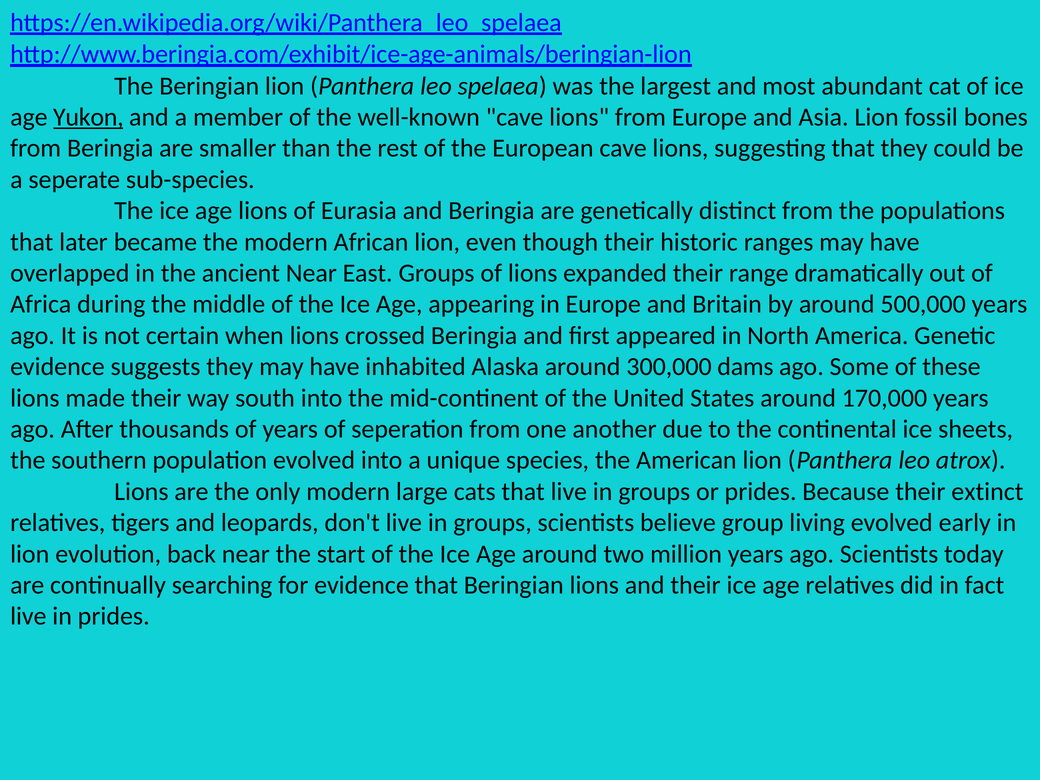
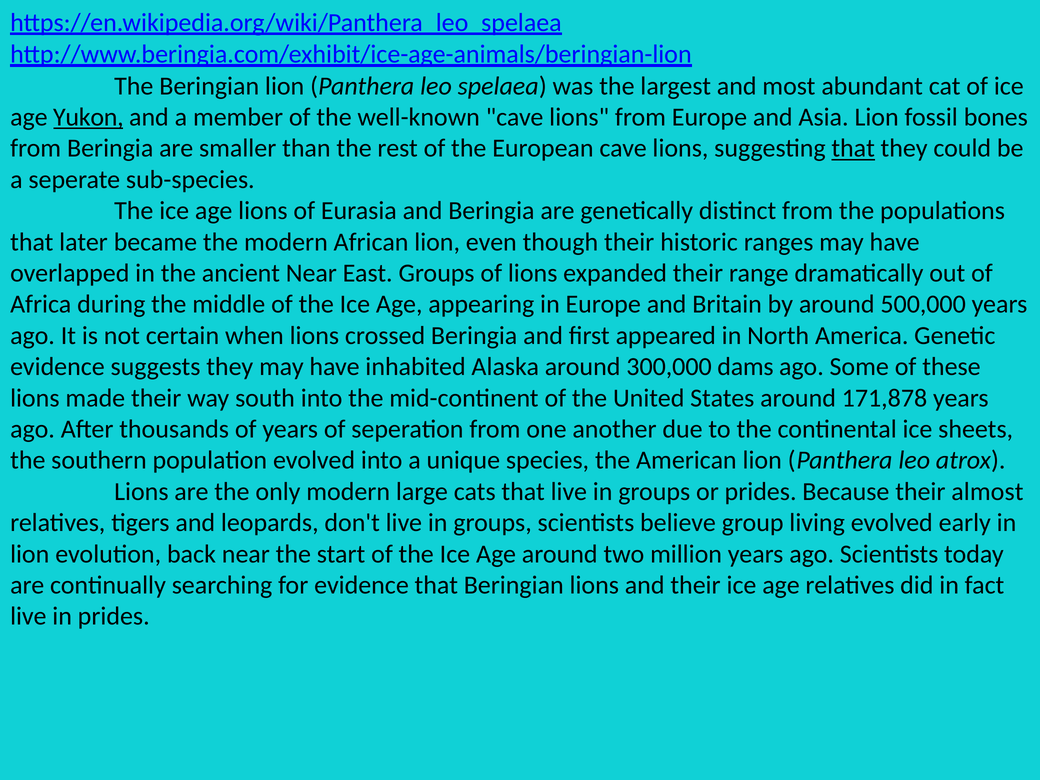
that underline: none -> present (853, 148)
170,000: 170,000 -> 171,878 (884, 398)
extinct: extinct -> almost (987, 492)
